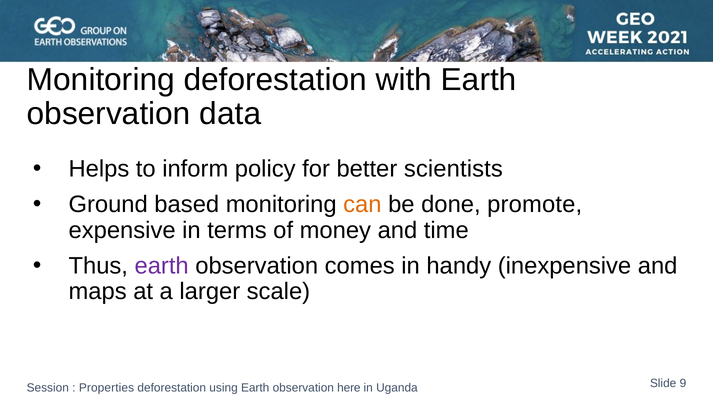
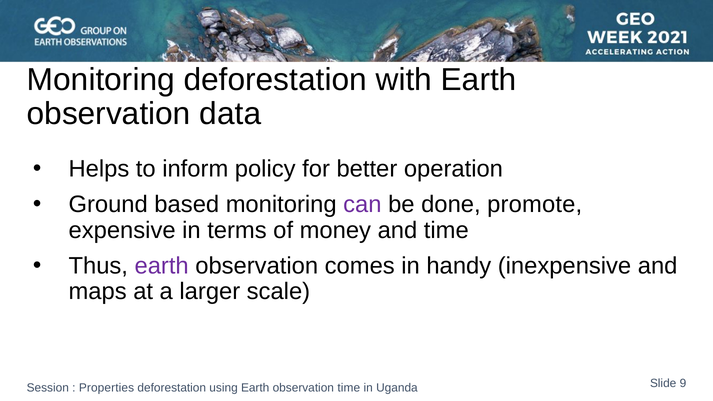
scientists: scientists -> operation (453, 169)
can colour: orange -> purple (362, 205)
observation here: here -> time (349, 388)
